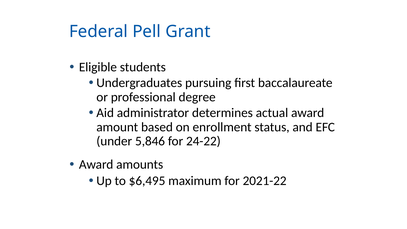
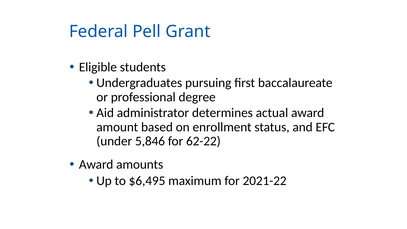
24-22: 24-22 -> 62-22 (203, 141)
